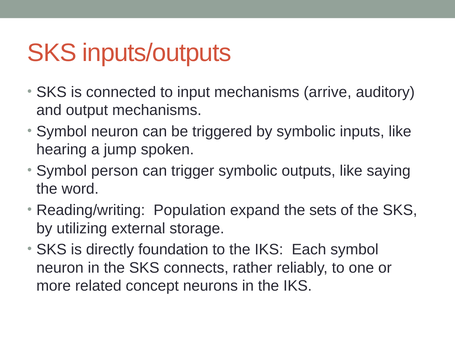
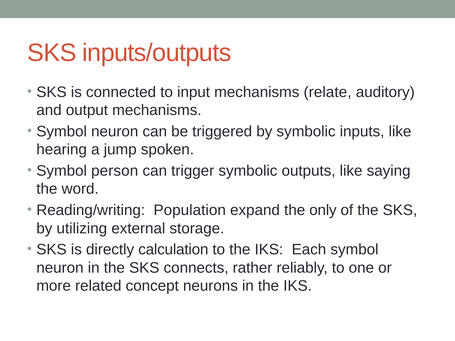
arrive: arrive -> relate (328, 92)
sets: sets -> only (323, 210)
foundation: foundation -> calculation (173, 250)
